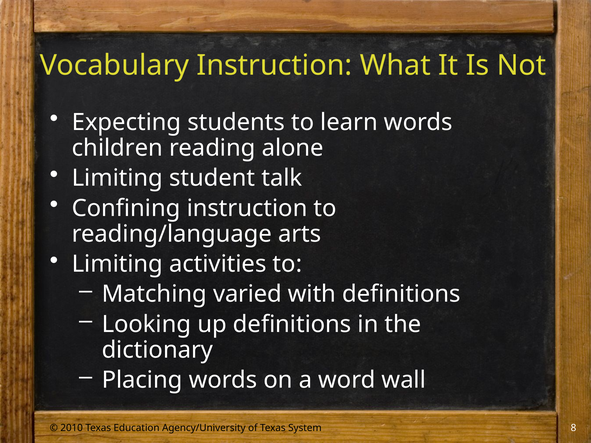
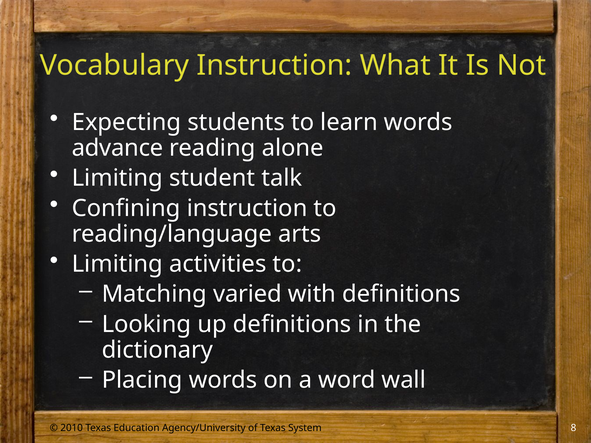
children: children -> advance (118, 148)
